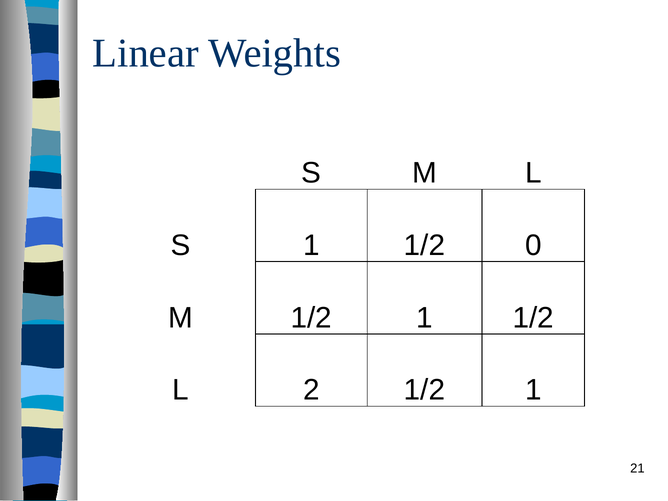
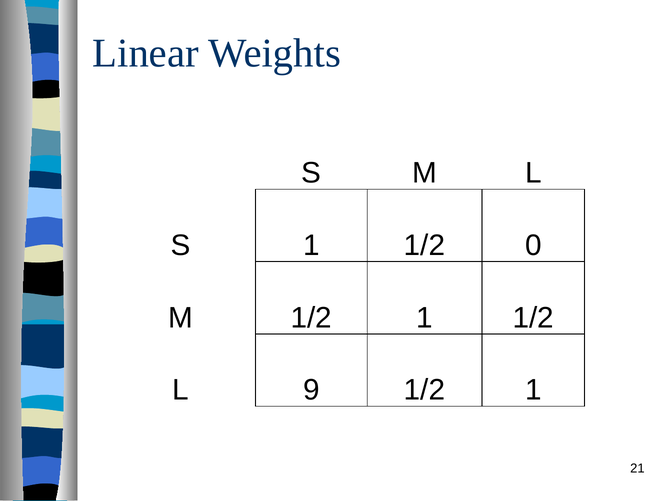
2: 2 -> 9 (311, 390)
